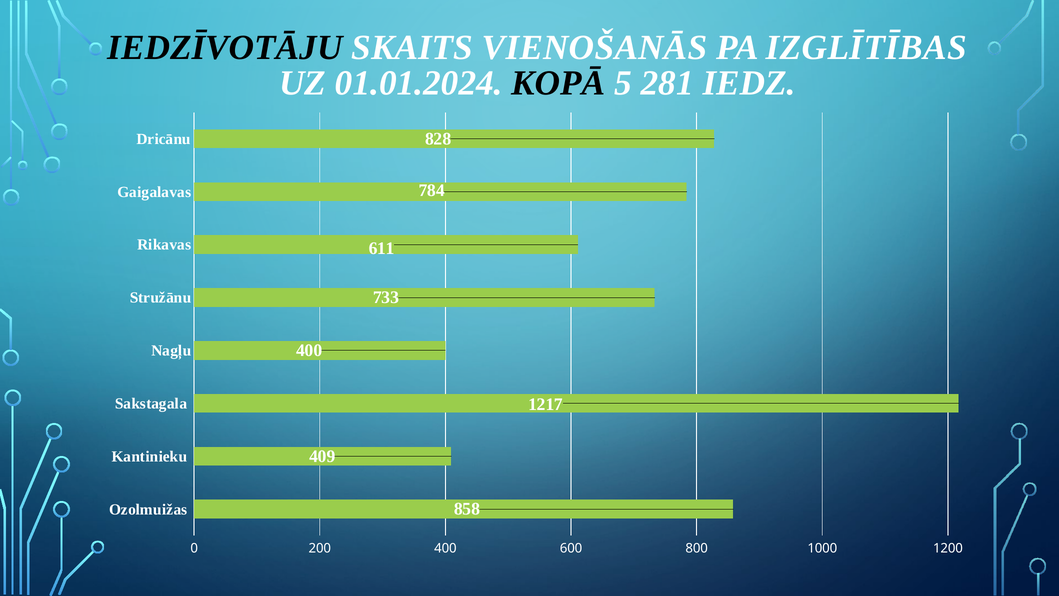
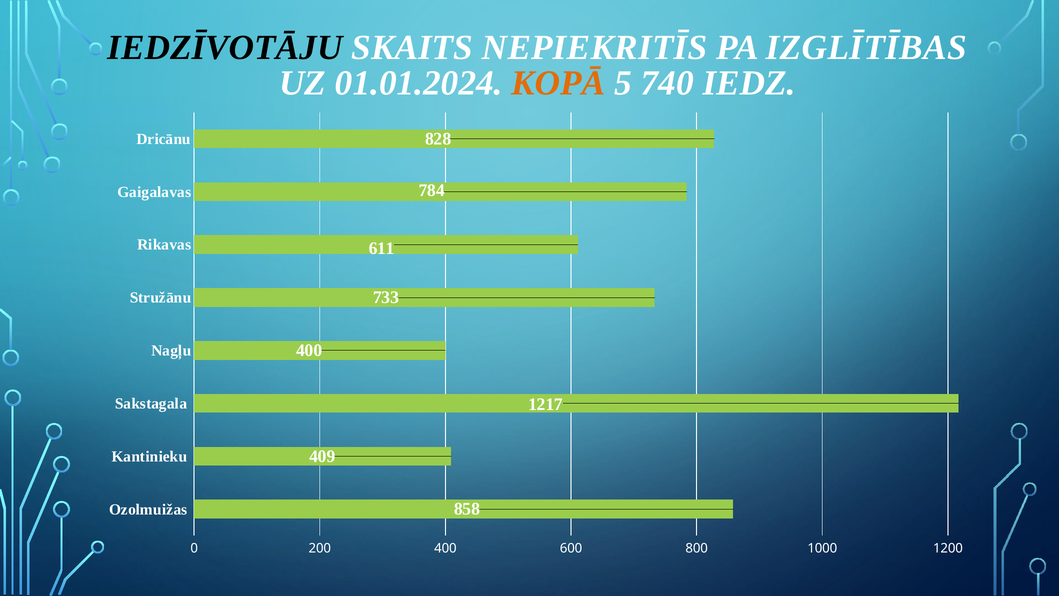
VIENOŠANĀS: VIENOŠANĀS -> NEPIEKRITĪS (595, 48)
KOPĀ colour: black -> orange (558, 83)
281: 281 -> 740 (667, 83)
